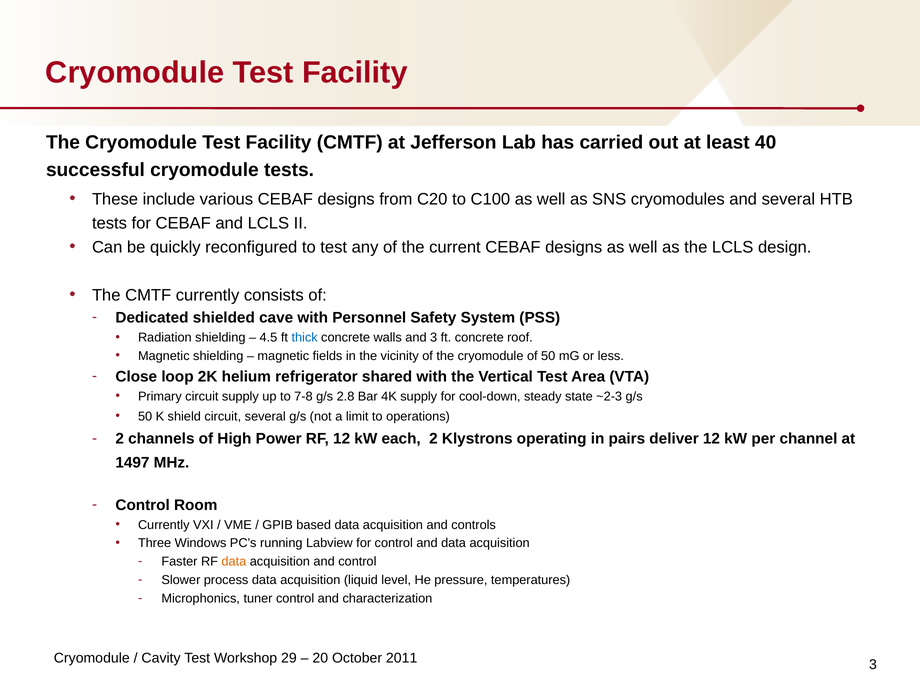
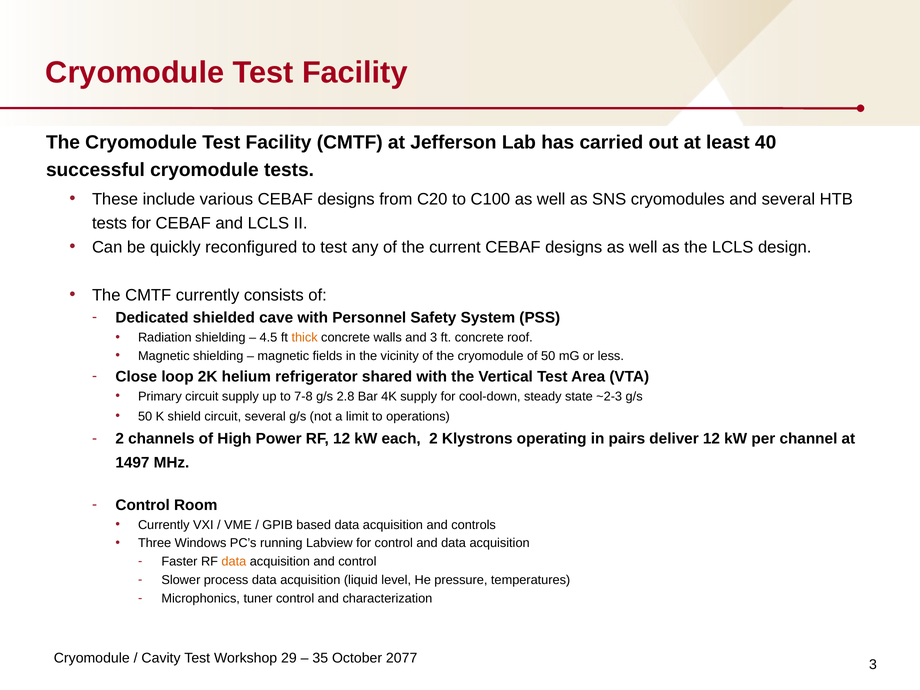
thick colour: blue -> orange (305, 338)
20: 20 -> 35 (320, 658)
2011: 2011 -> 2077 (402, 658)
